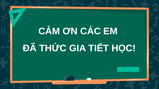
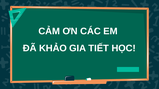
THỨC: THỨC -> KHẢO (53, 48)
